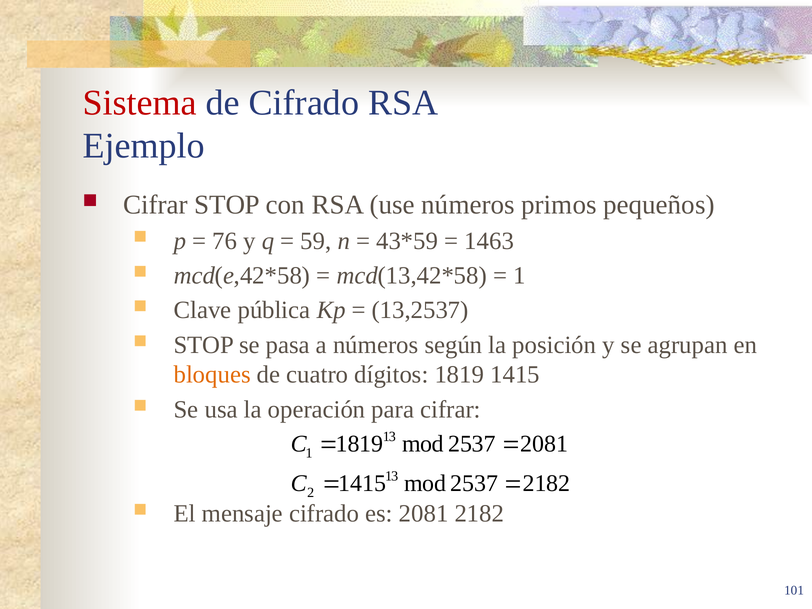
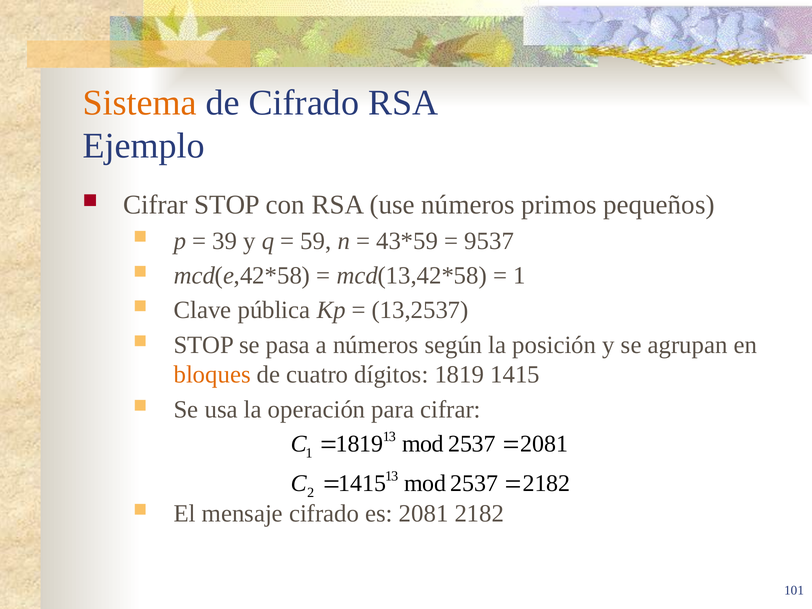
Sistema colour: red -> orange (140, 103)
76: 76 -> 39 (225, 241)
1463: 1463 -> 9537 (489, 241)
